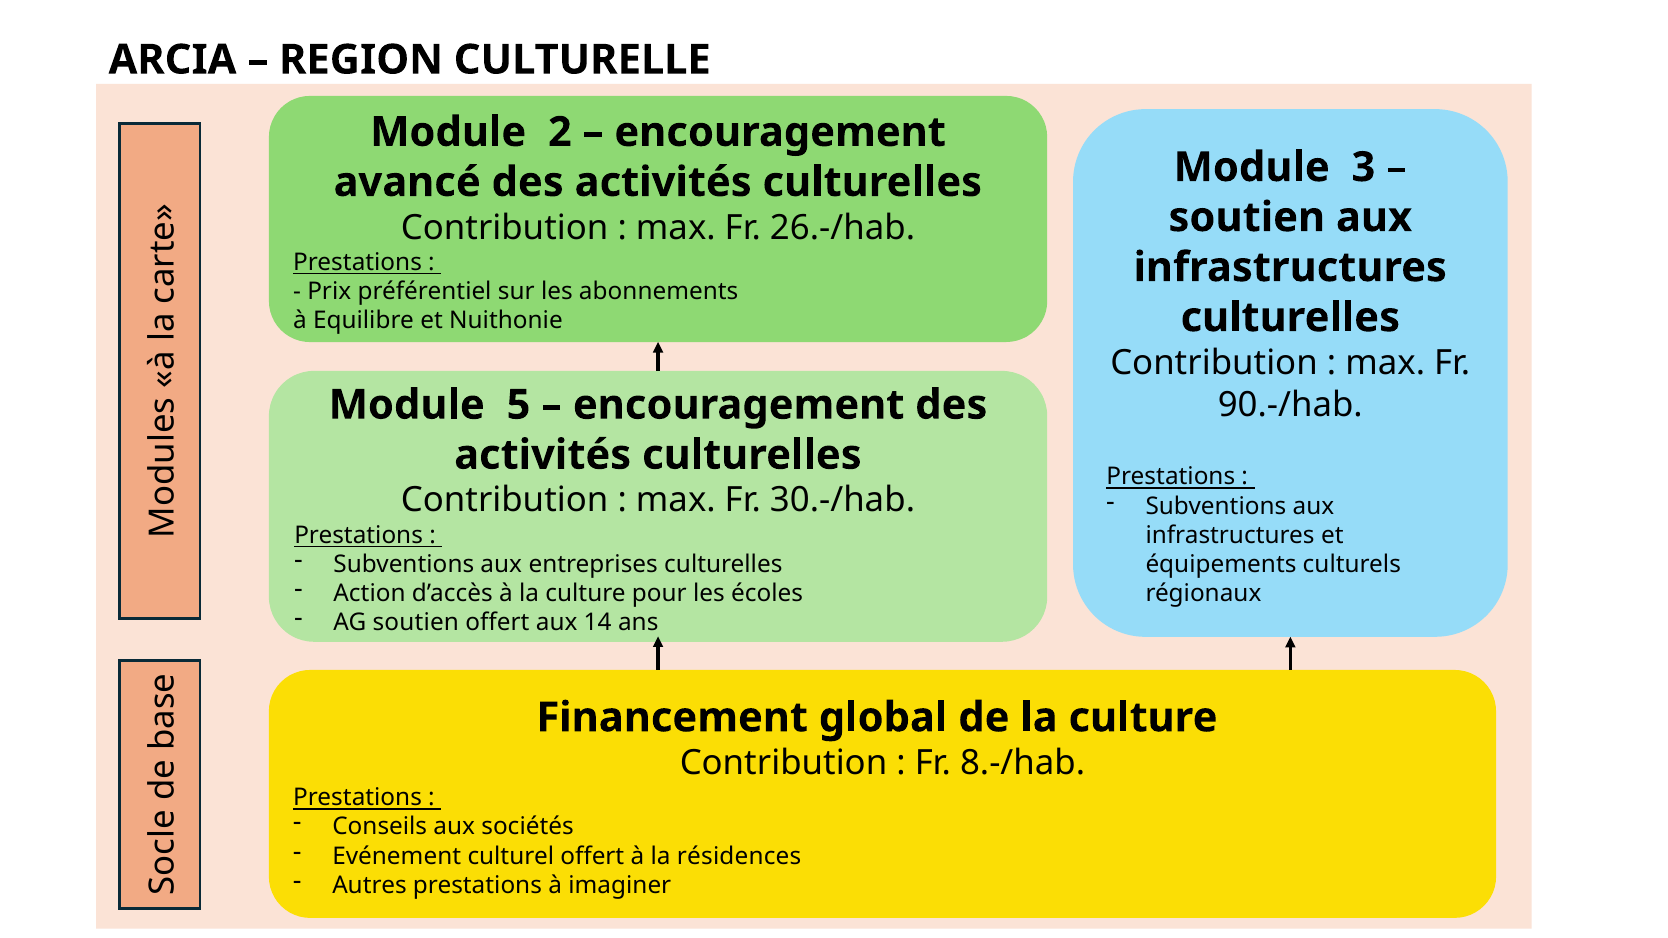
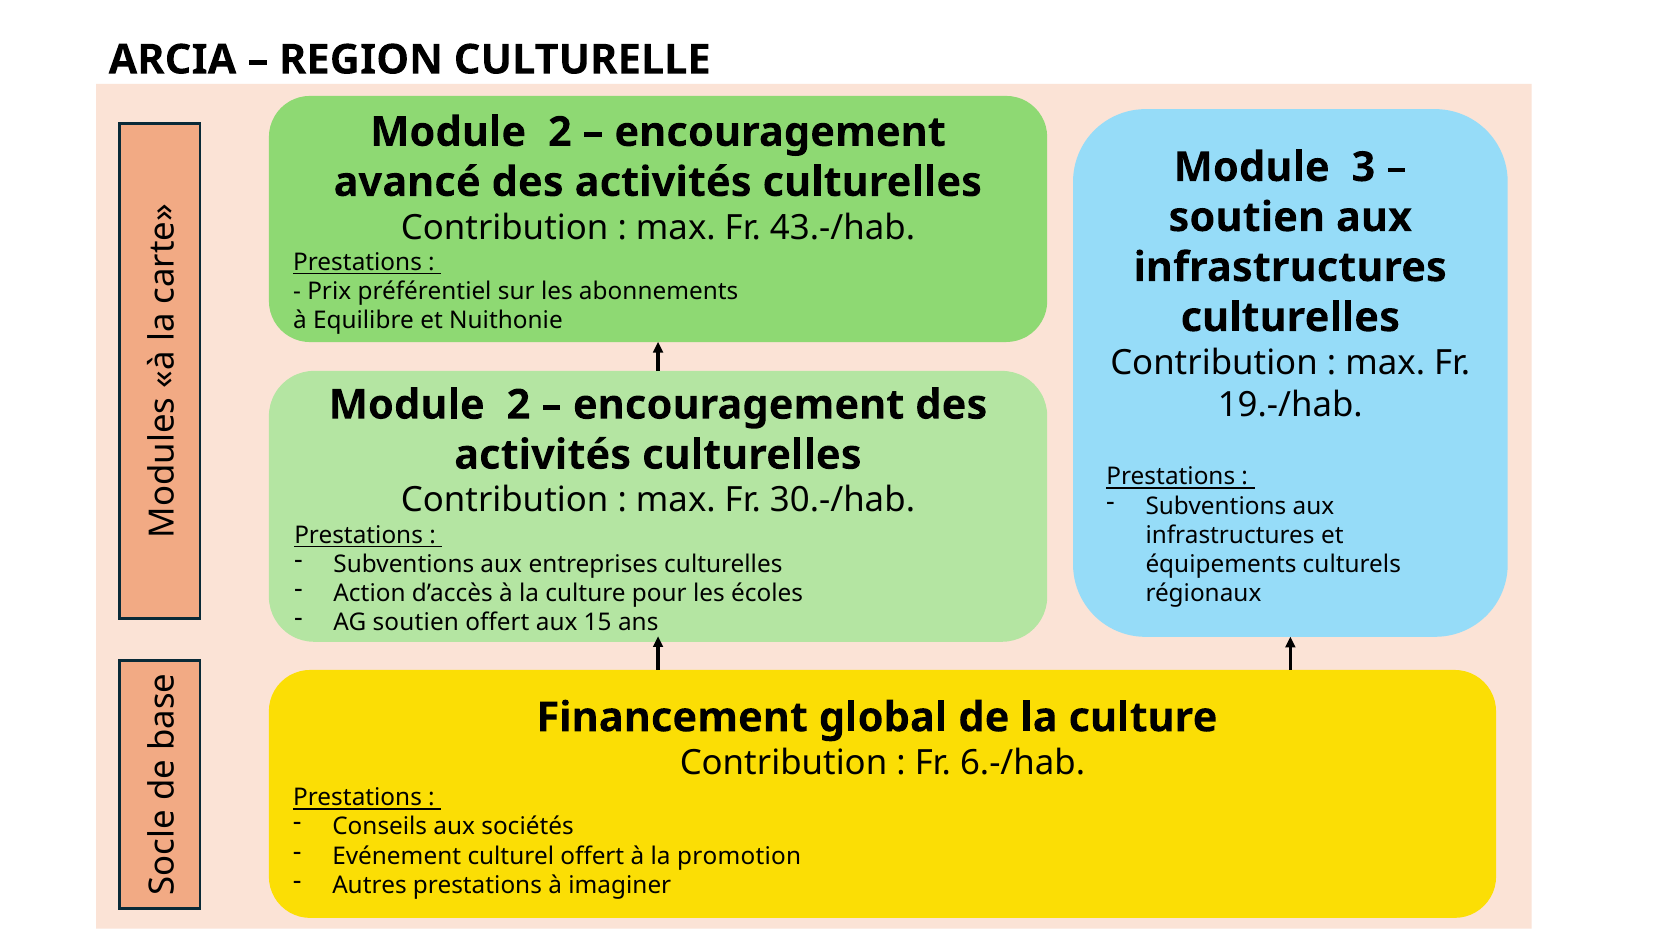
26.-/hab: 26.-/hab -> 43.-/hab (843, 228)
90.-/hab: 90.-/hab -> 19.-/hab (1290, 405)
5: 5 -> 2 (518, 405)
14: 14 -> 15 (598, 623)
8.-/hab: 8.-/hab -> 6.-/hab (1023, 763)
résidences: résidences -> promotion (739, 856)
